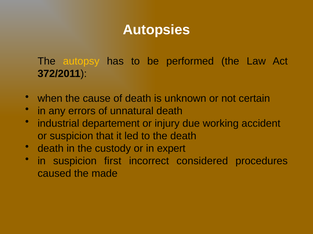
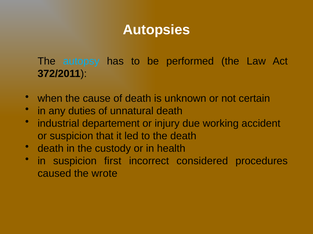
autopsy colour: yellow -> light blue (81, 61)
errors: errors -> duties (82, 111)
expert: expert -> health (171, 149)
made: made -> wrote (104, 174)
